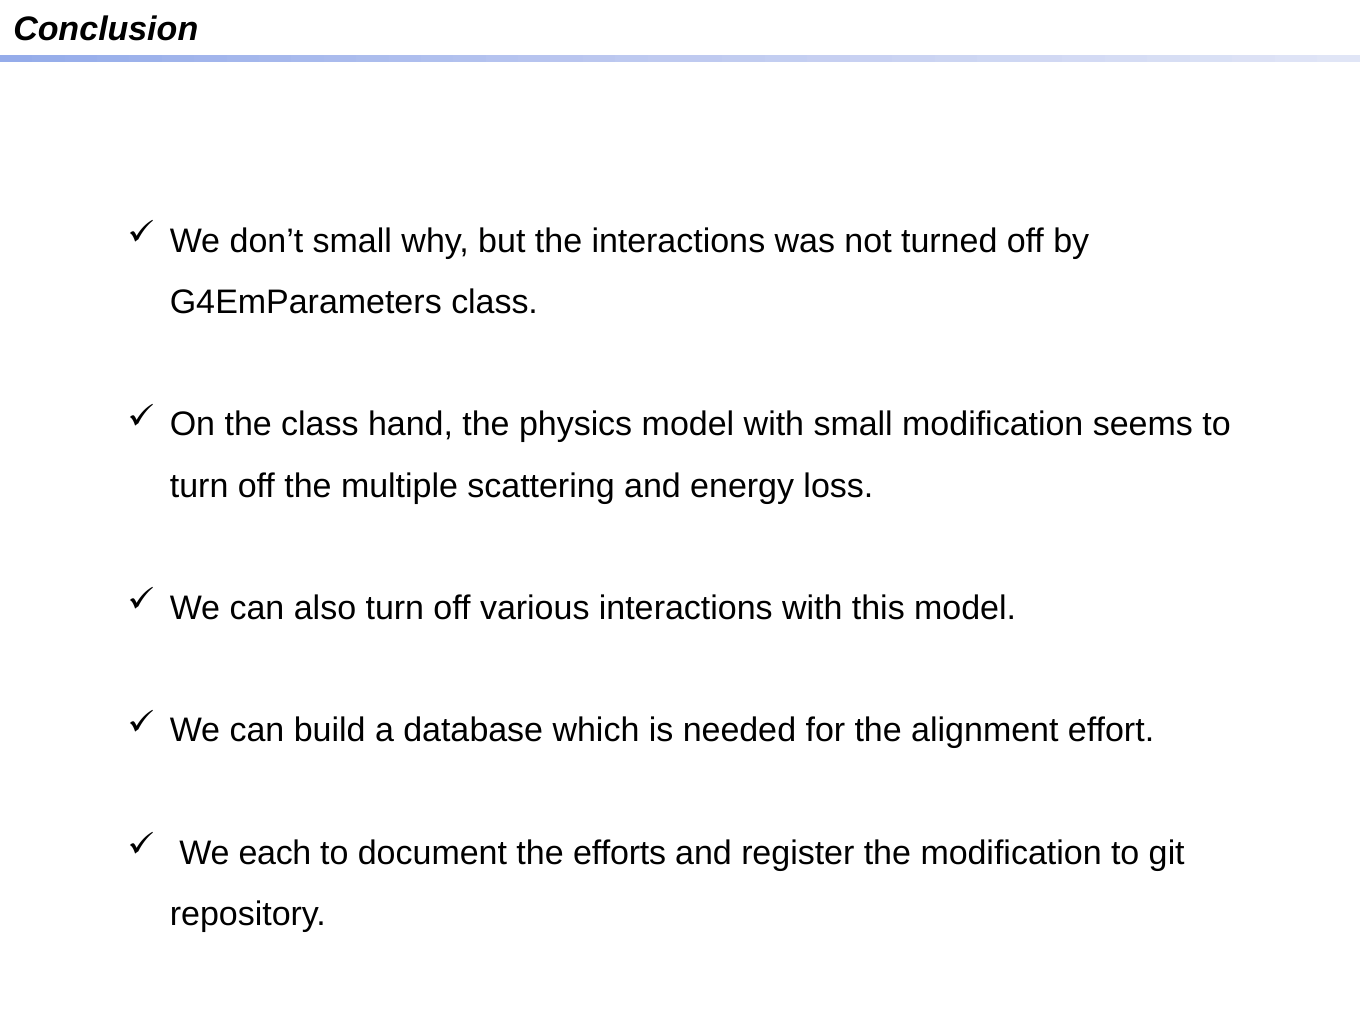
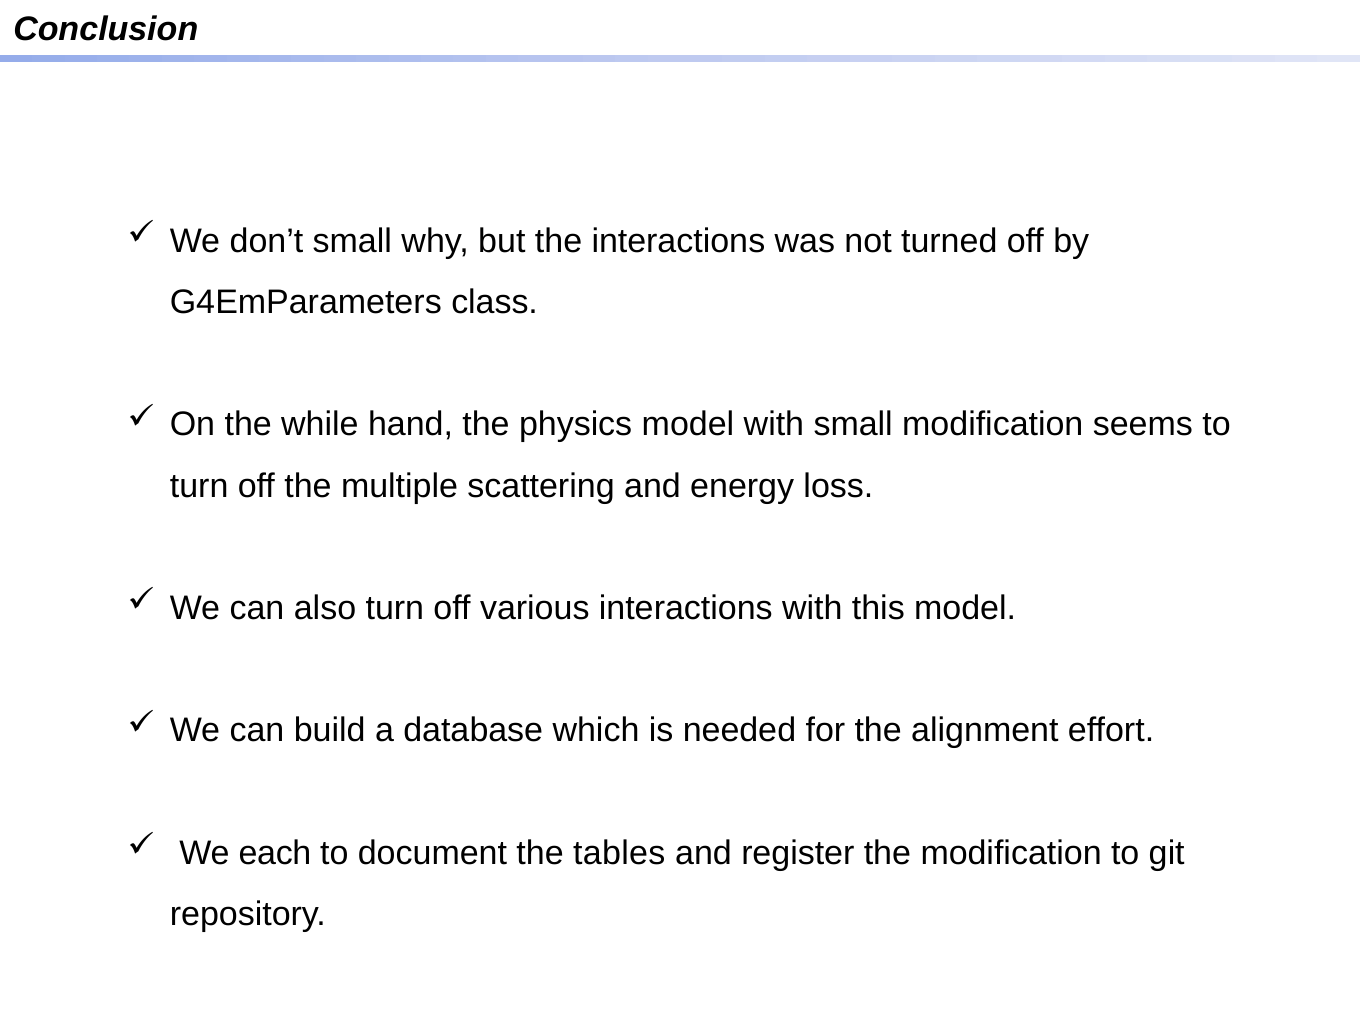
the class: class -> while (320, 425)
efforts: efforts -> tables (619, 853)
